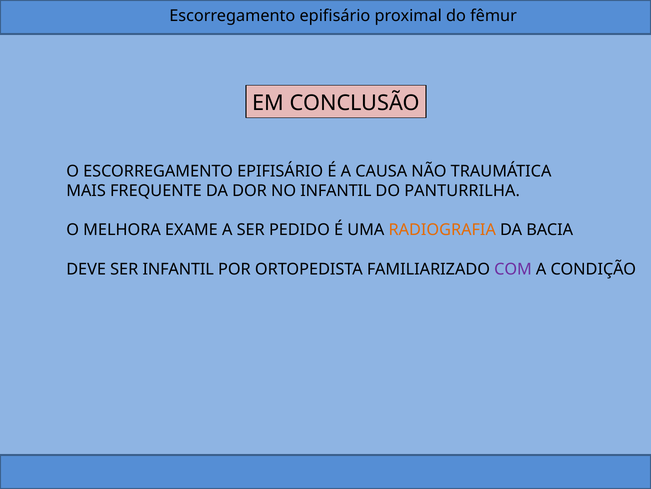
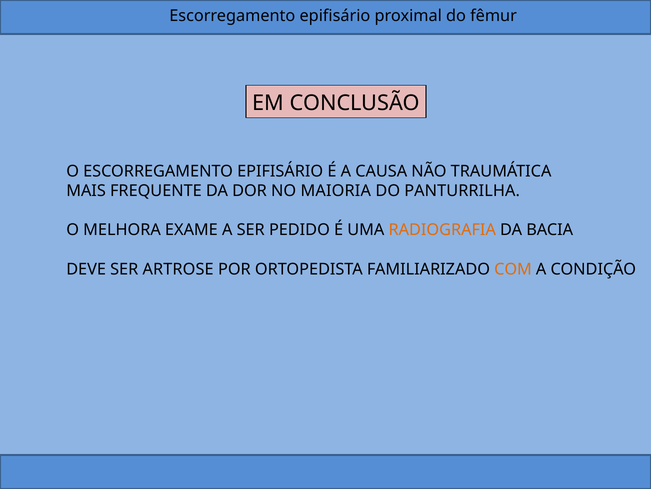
NO INFANTIL: INFANTIL -> MAIORIA (336, 191)
SER INFANTIL: INFANTIL -> ARTROSE (178, 269)
COM colour: purple -> orange (513, 269)
